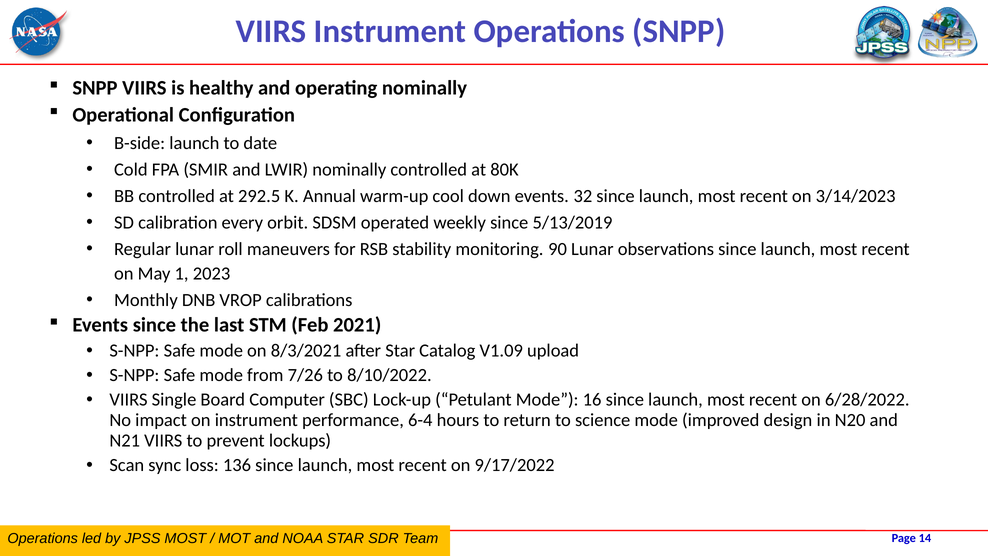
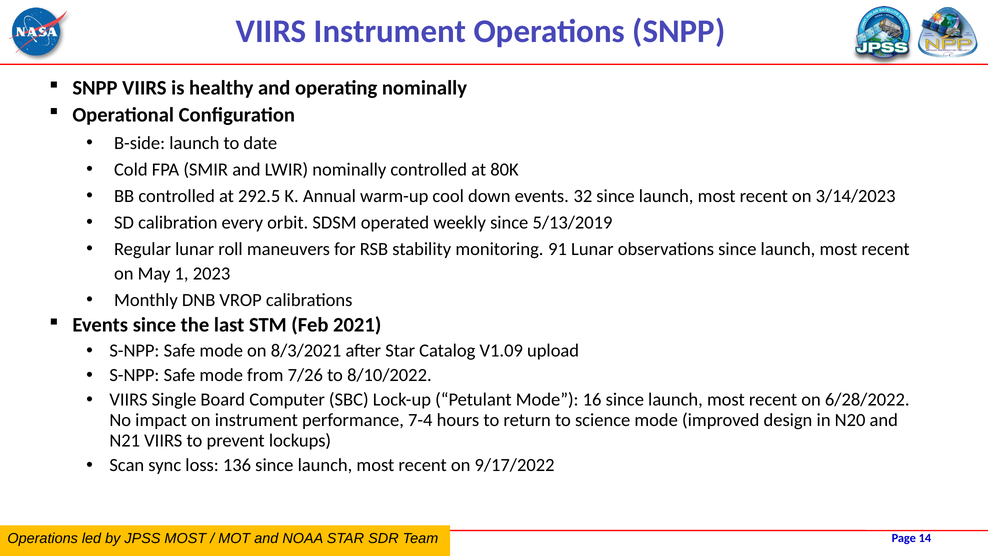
90: 90 -> 91 (558, 249)
6-4: 6-4 -> 7-4 (420, 420)
